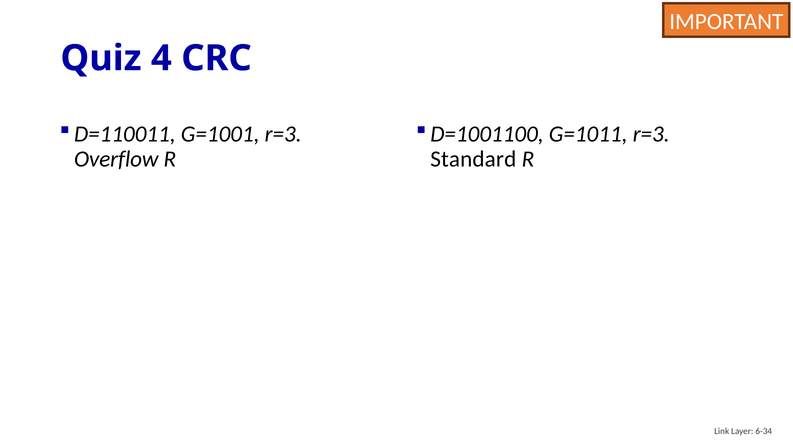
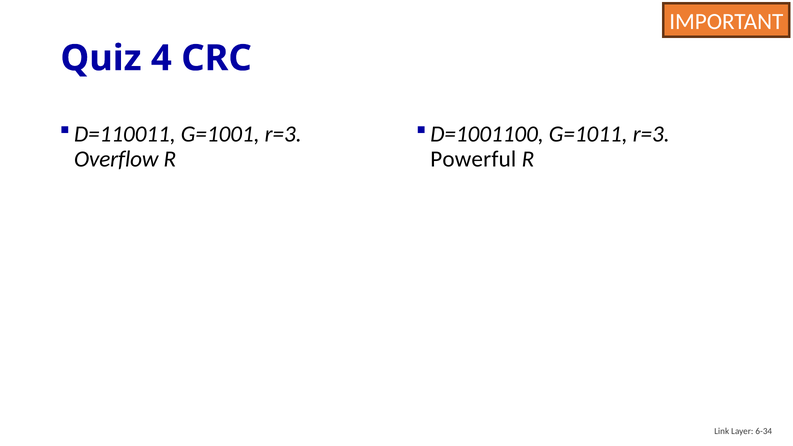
Standard: Standard -> Powerful (473, 159)
